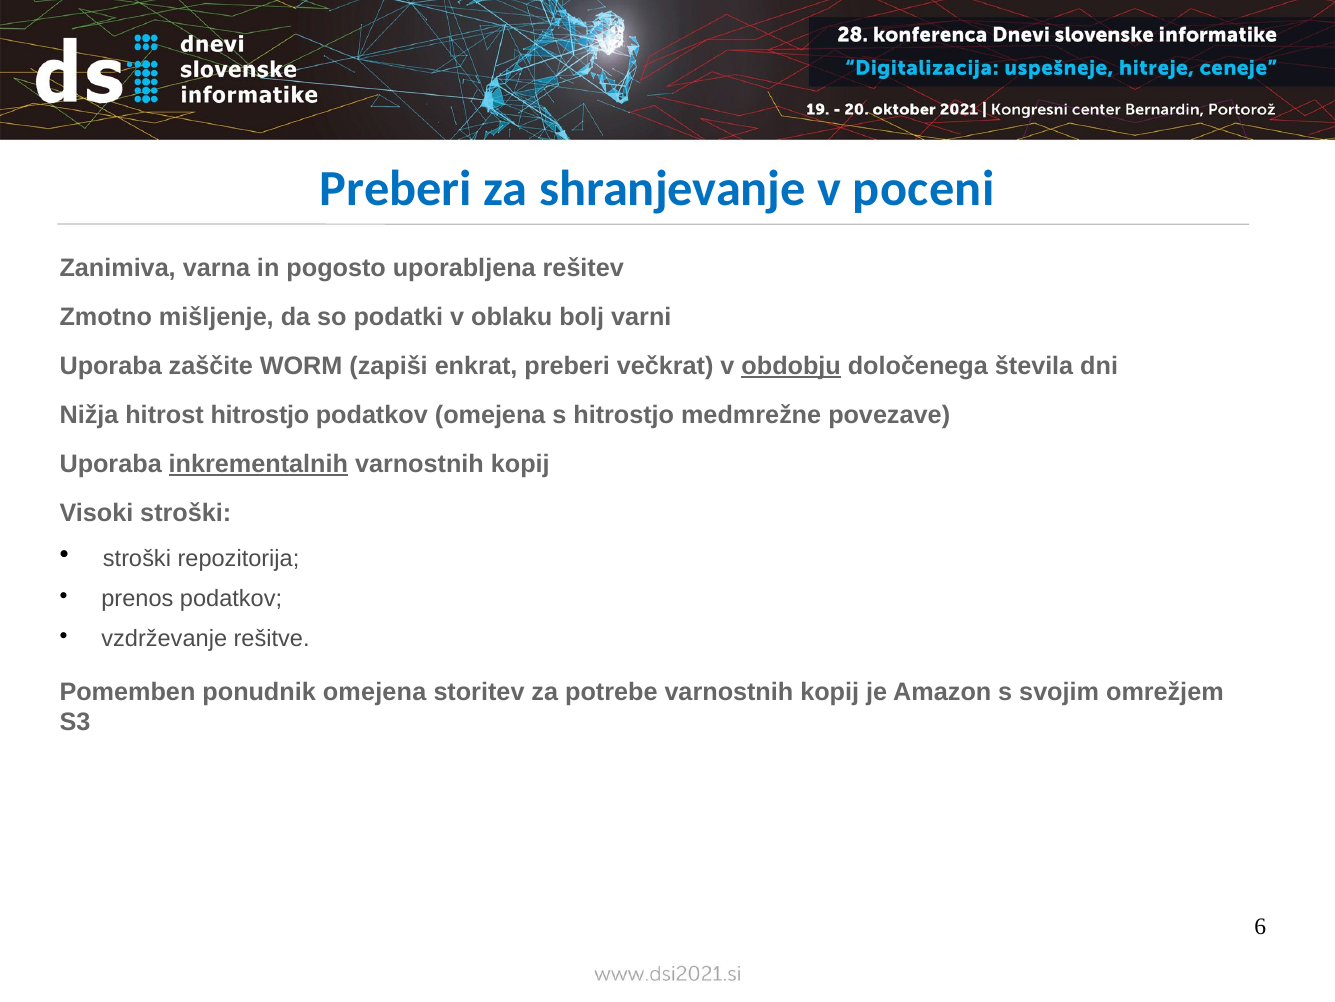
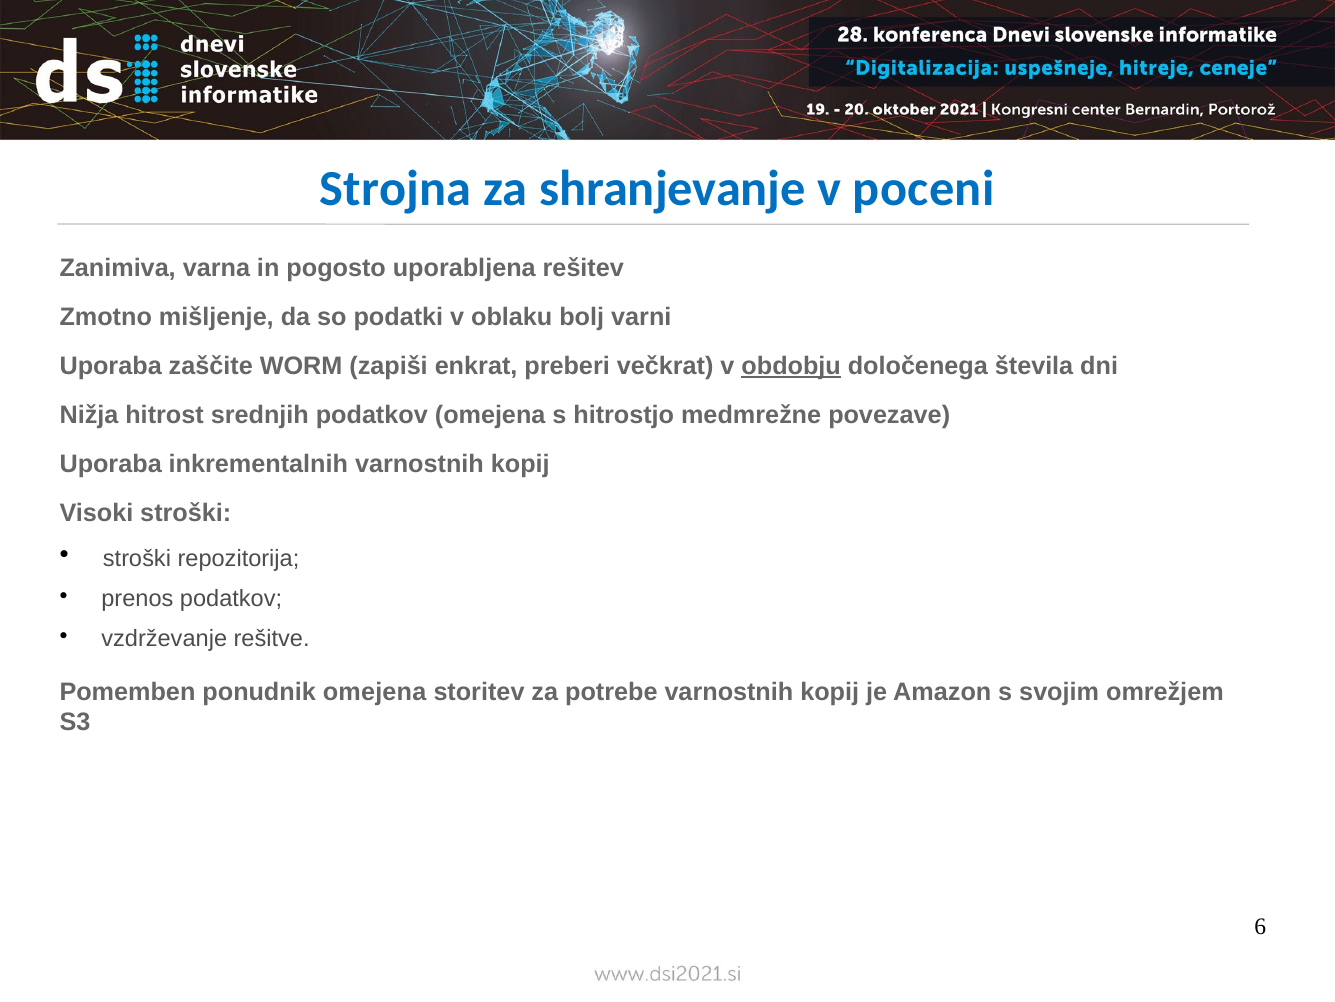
Preberi: Preberi -> Strojna (396, 188)
hitrost hitrostjo: hitrostjo -> srednjih (260, 415)
inkrementalnih underline: present -> none (258, 464)
